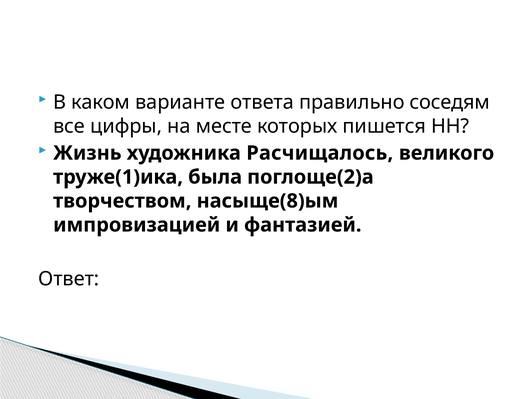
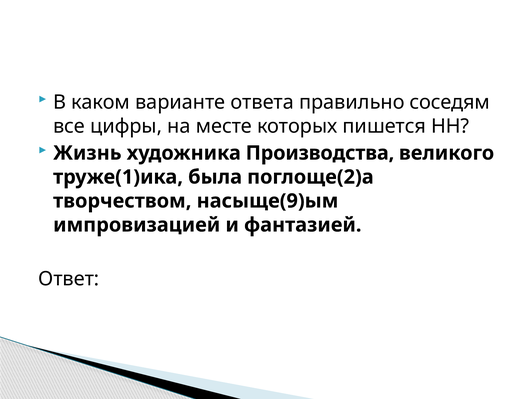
Расчищалось: Расчищалось -> Производства (320, 153)
насыще(8)ым: насыще(8)ым -> насыще(9)ым (267, 201)
